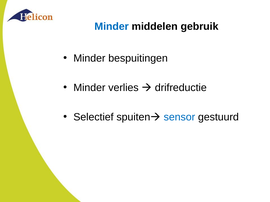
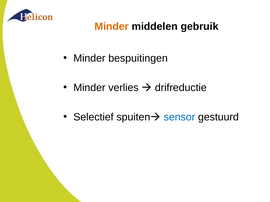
Minder colour: blue -> orange (112, 26)
